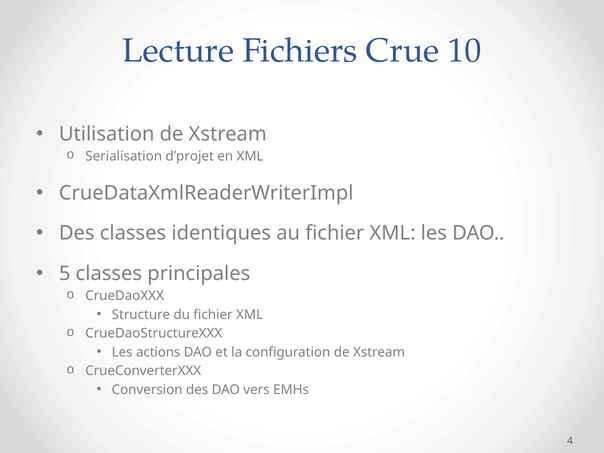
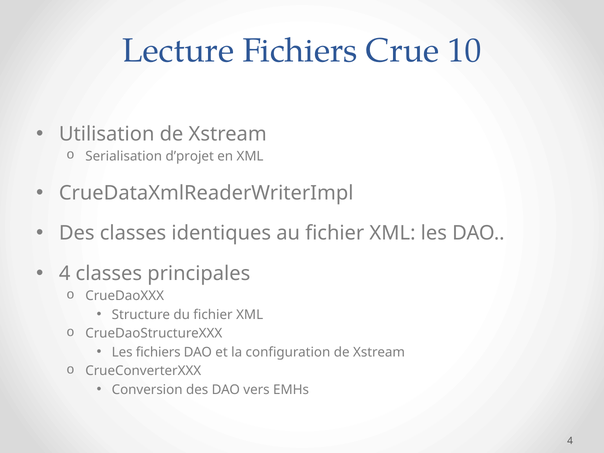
5: 5 -> 4 (65, 274)
Les actions: actions -> fichiers (158, 352)
